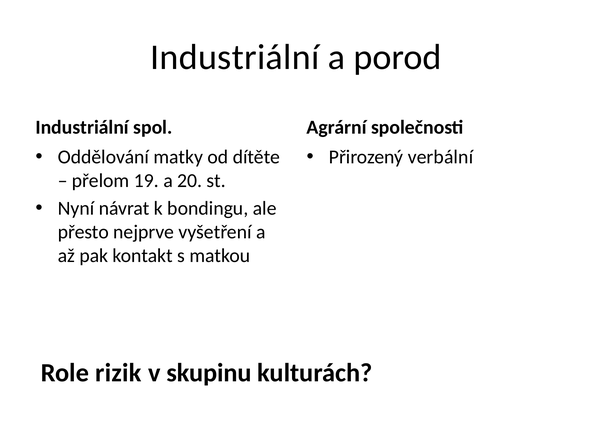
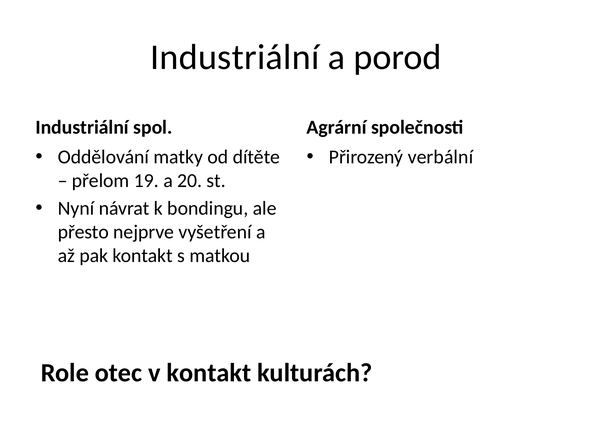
rizik: rizik -> otec (119, 373)
v skupinu: skupinu -> kontakt (209, 373)
